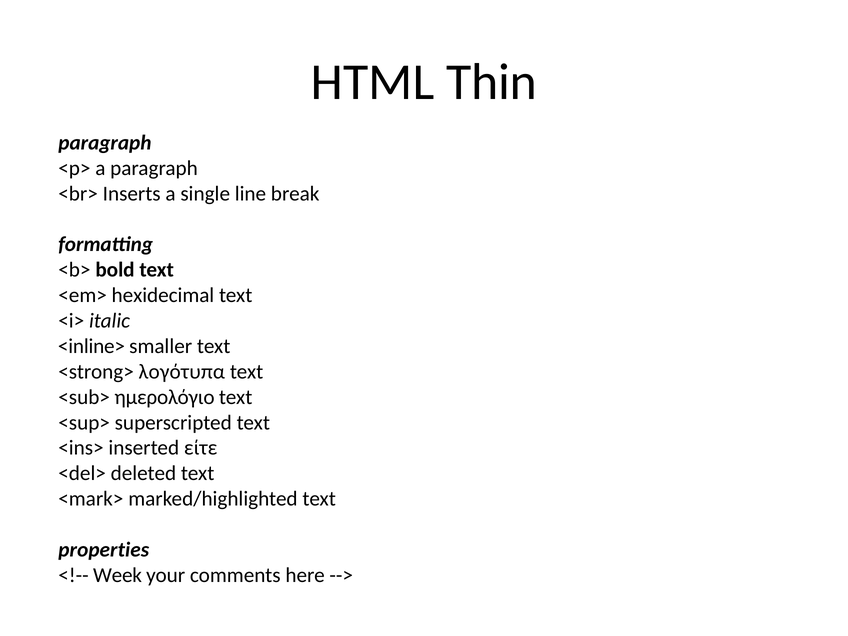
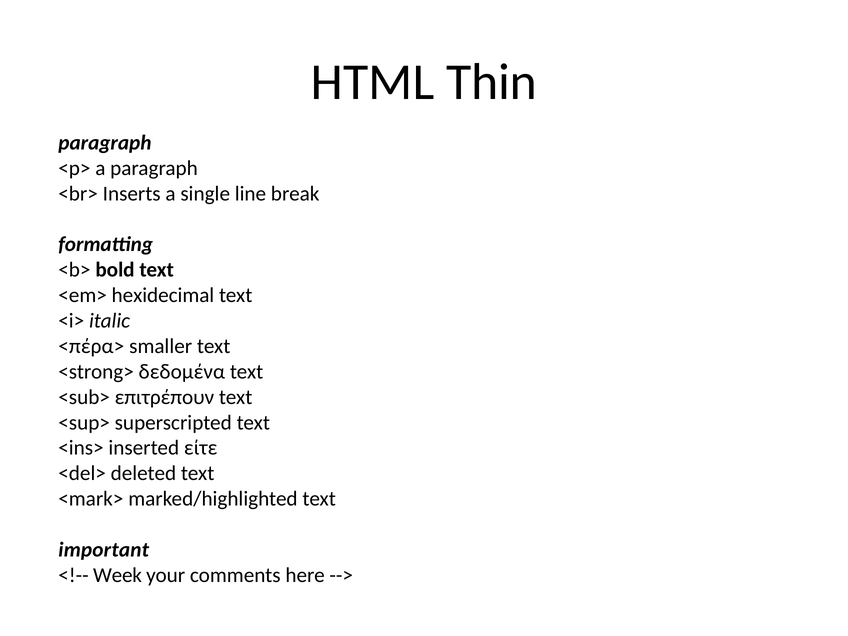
<inline>: <inline> -> <πέρα> (91, 346)
λογότυπα: λογότυπα -> δεδομένα (182, 372)
ημερολόγιο: ημερολόγιο -> επιτρέπουν (164, 397)
properties: properties -> important (104, 550)
